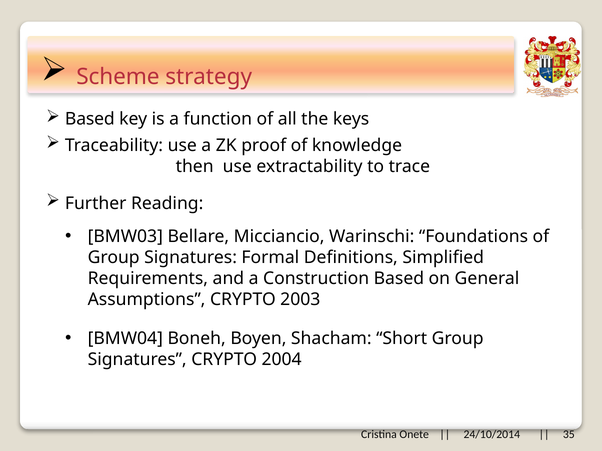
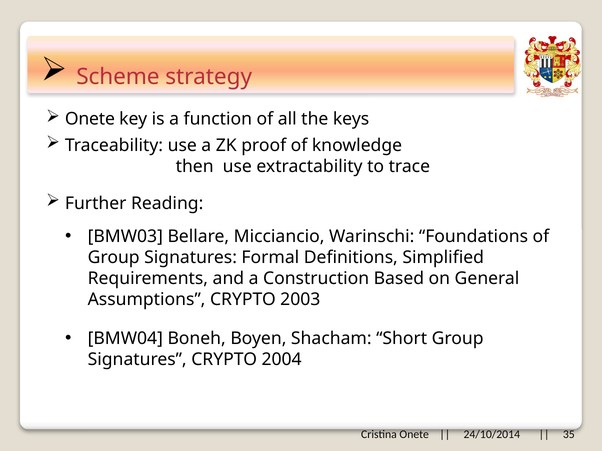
Based: Based -> Onete (90, 119)
